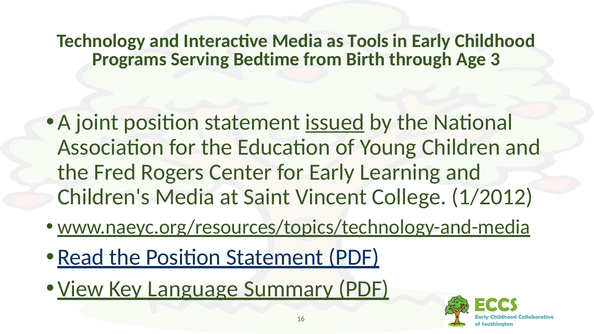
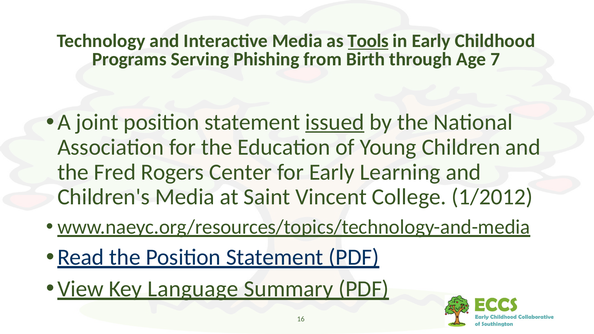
Tools underline: none -> present (368, 41)
Bedtime: Bedtime -> Phishing (266, 59)
3: 3 -> 7 (495, 59)
